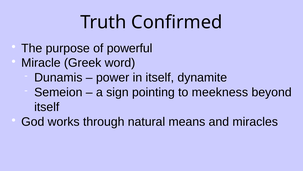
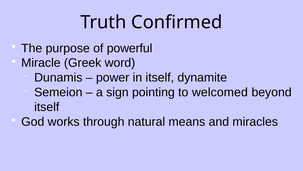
meekness: meekness -> welcomed (220, 92)
